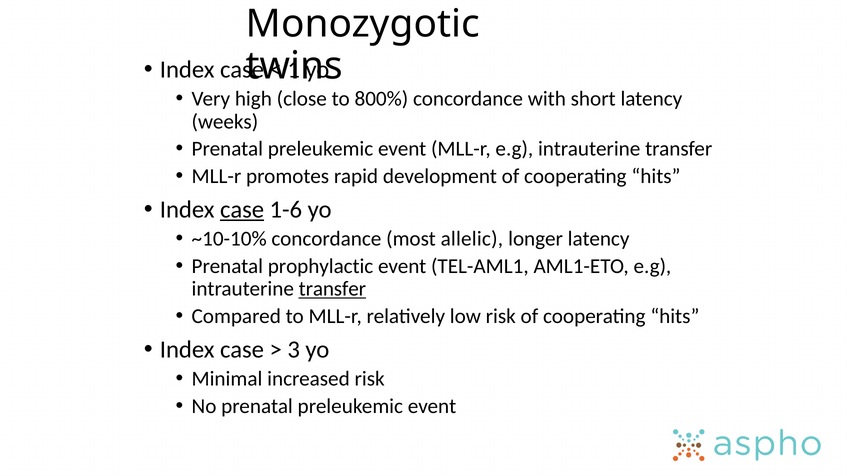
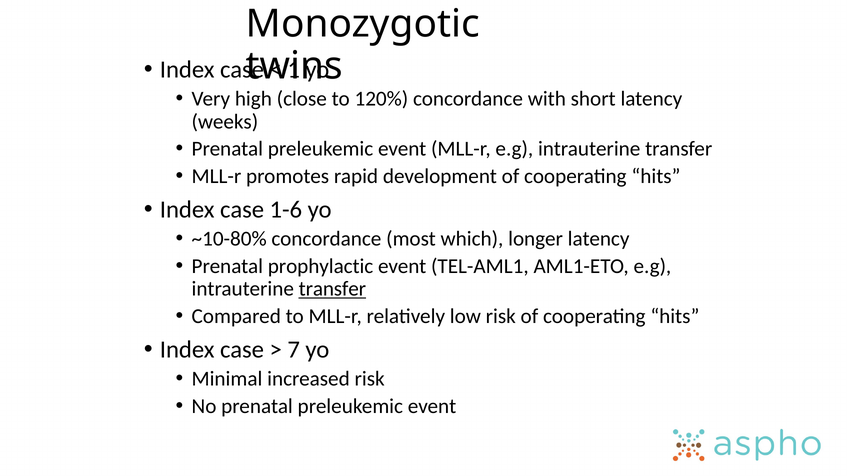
800%: 800% -> 120% (381, 99)
case underline: present -> none (242, 210)
~10-10%: ~10-10% -> ~10-80% (229, 239)
allelic: allelic -> which (472, 239)
3: 3 -> 7 (294, 350)
